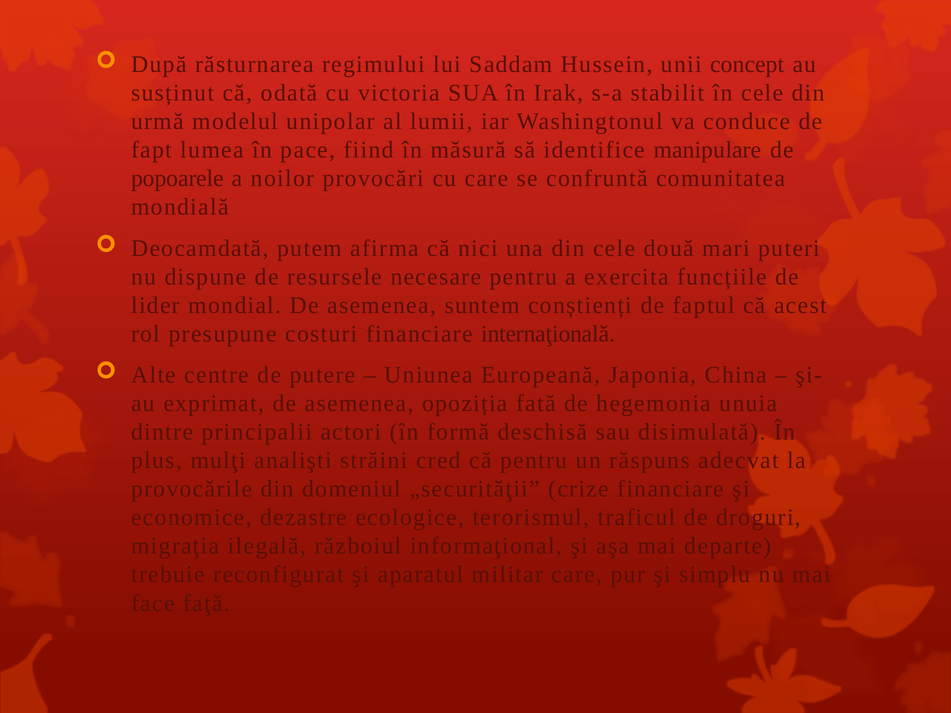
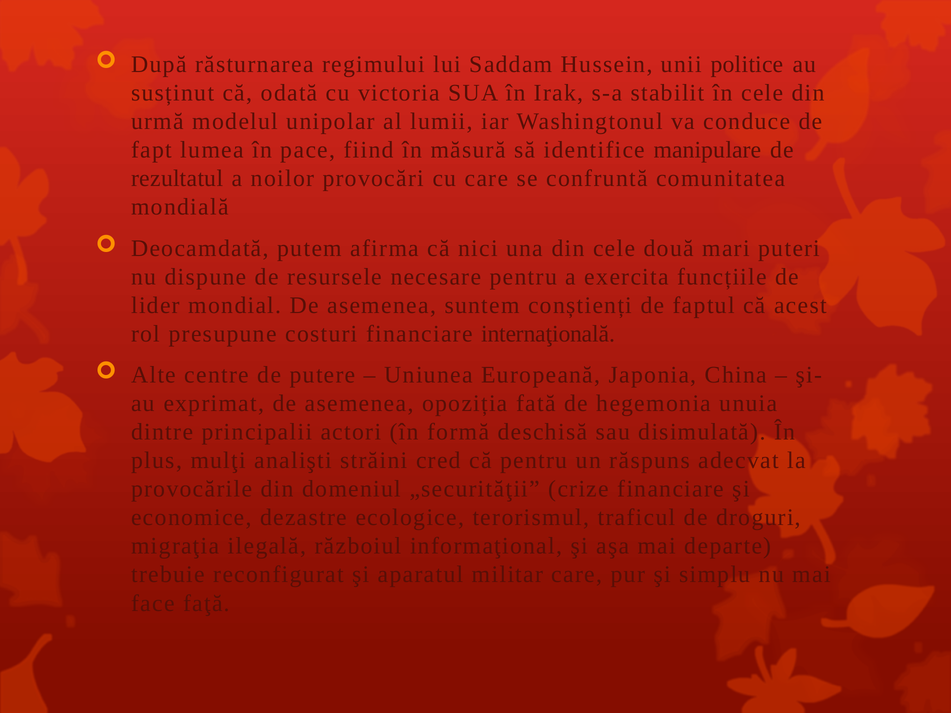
concept: concept -> politice (747, 64)
popoarele: popoarele -> rezultatul (177, 179)
